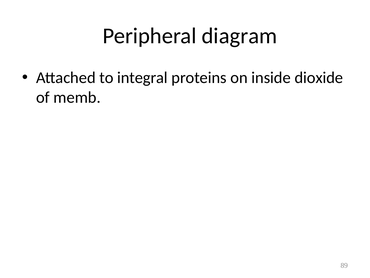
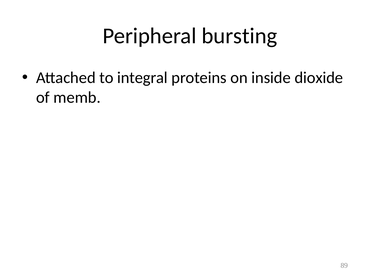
diagram: diagram -> bursting (239, 36)
